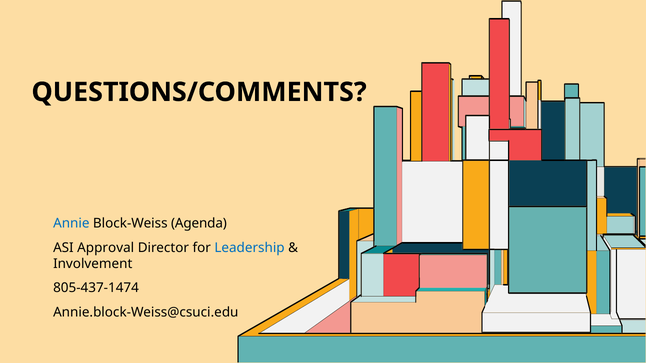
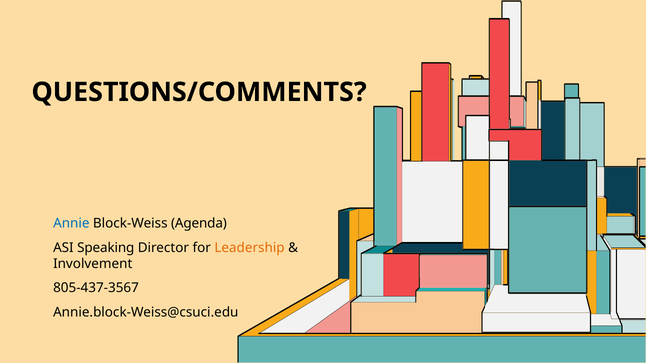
Approval: Approval -> Speaking (106, 248)
Leadership colour: blue -> orange (250, 248)
805-437-1474: 805-437-1474 -> 805-437-3567 (96, 288)
